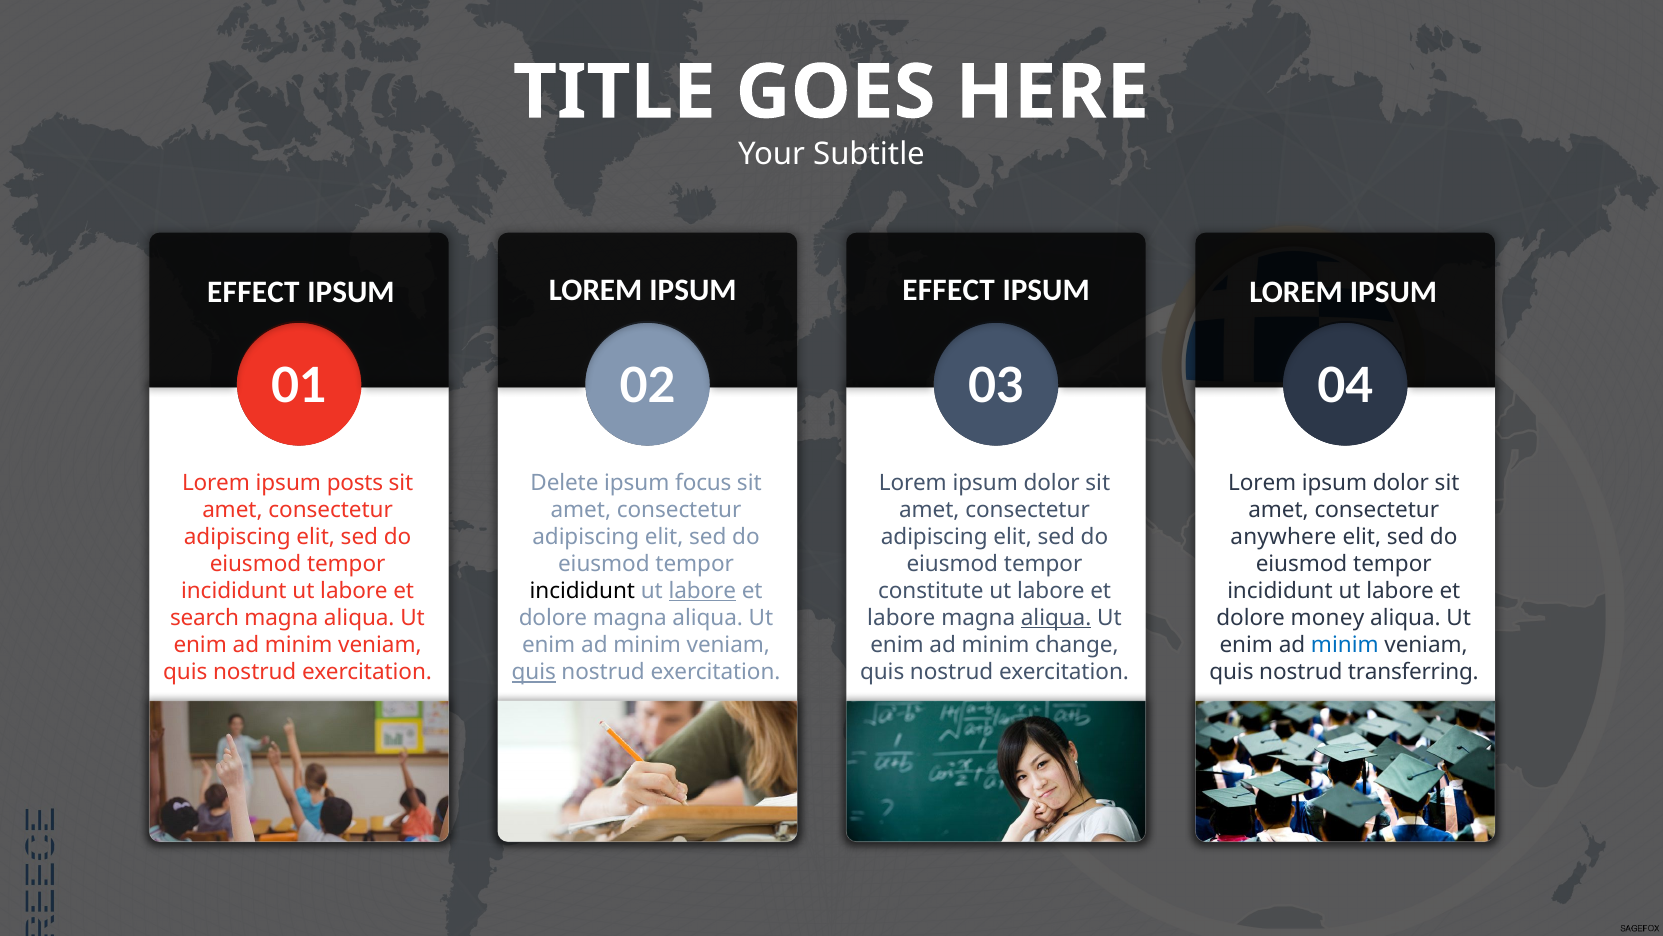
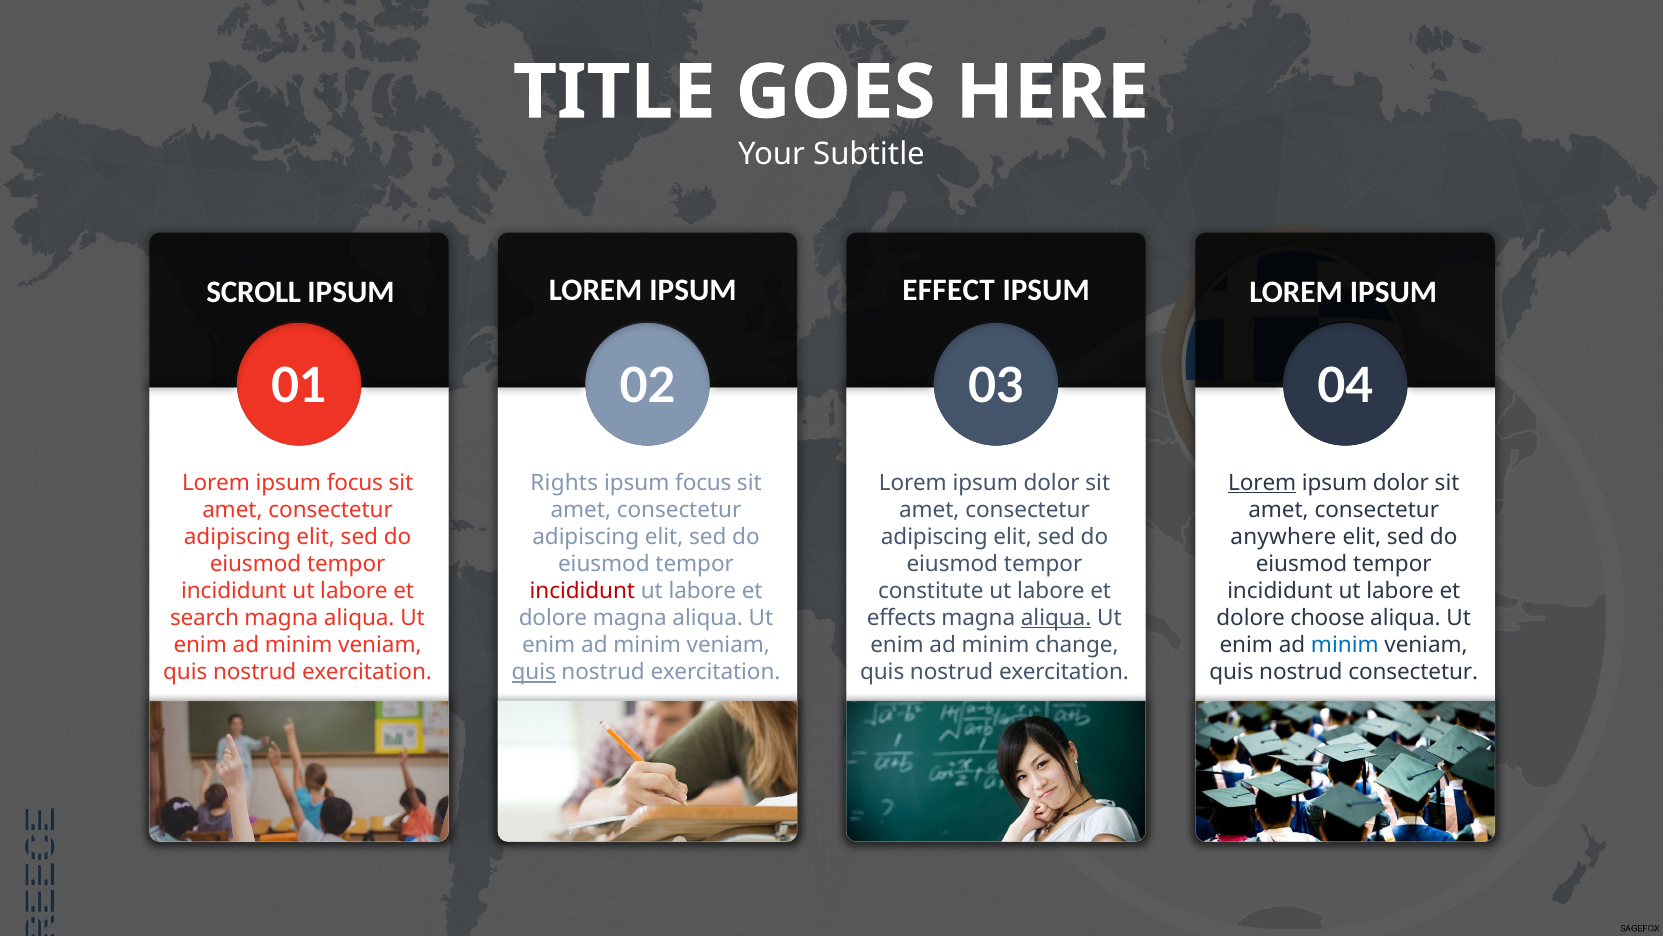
EFFECT: EFFECT -> SCROLL (254, 292)
Lorem ipsum posts: posts -> focus (355, 482)
Delete: Delete -> Rights (564, 482)
Lorem underline: none -> present (1262, 482)
incididunt colour: black -> red (582, 591)
labore underline: present -> none (702, 591)
labore: labore -> effects (901, 618)
money: money -> choose (1328, 618)
nostrud transferring: transferring -> consectetur (1413, 672)
